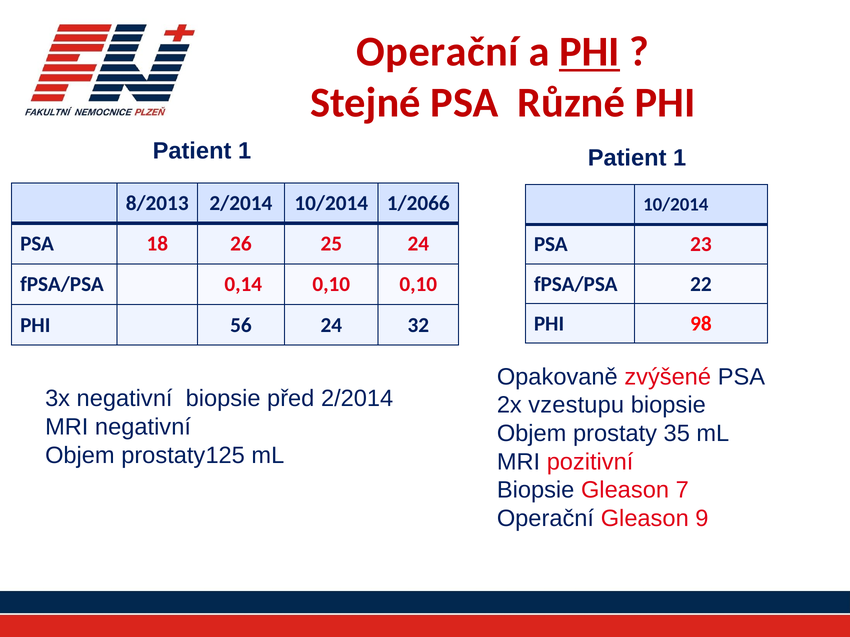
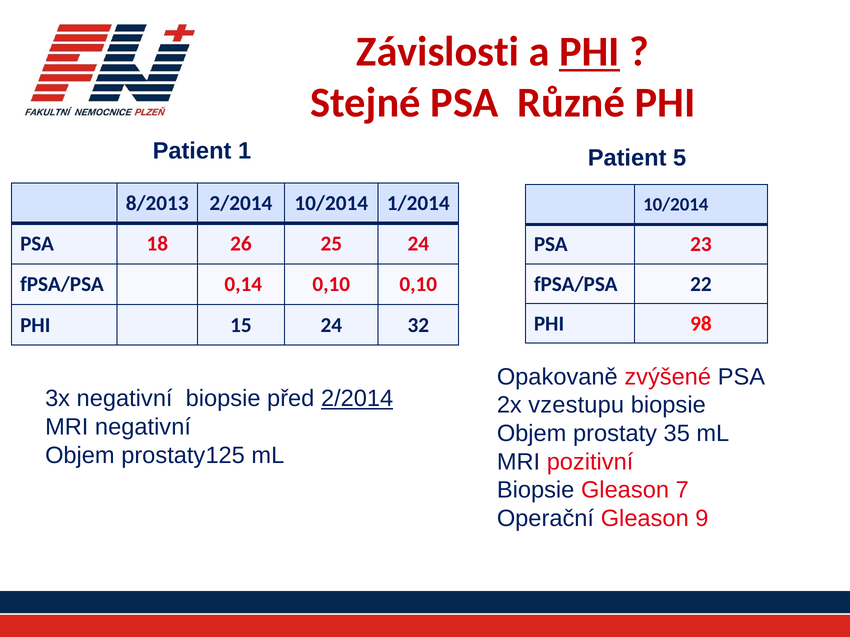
Operační: Operační -> Závislosti (438, 52)
1 Patient 1: 1 -> 5 (680, 158)
1/2066: 1/2066 -> 1/2014 (418, 204)
56: 56 -> 15 (241, 325)
2/2014 underline: none -> present (357, 399)
